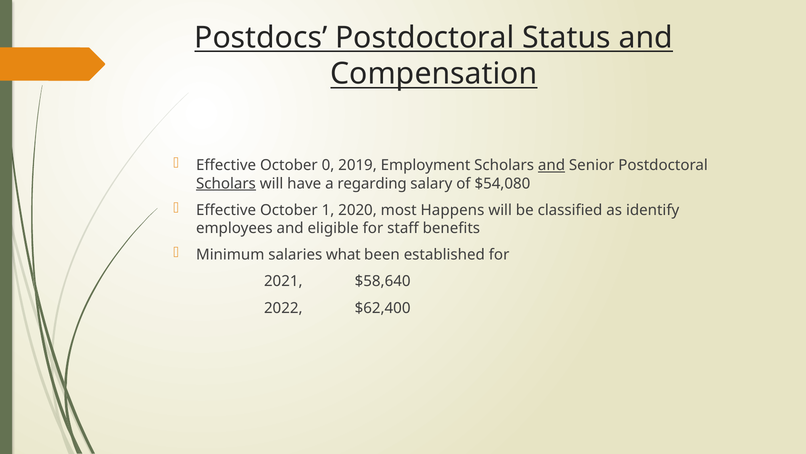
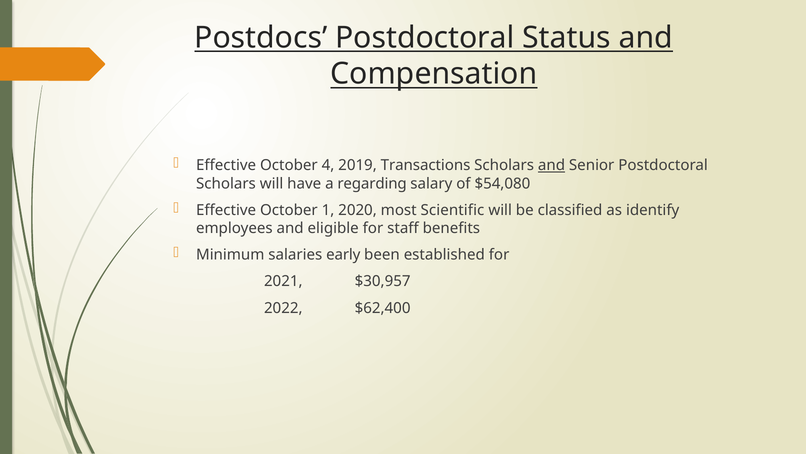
0: 0 -> 4 (328, 165)
Employment: Employment -> Transactions (426, 165)
Scholars underline: present -> none (226, 183)
Happens: Happens -> Scientific (452, 210)
what: what -> early (343, 255)
$58,640: $58,640 -> $30,957 (383, 281)
